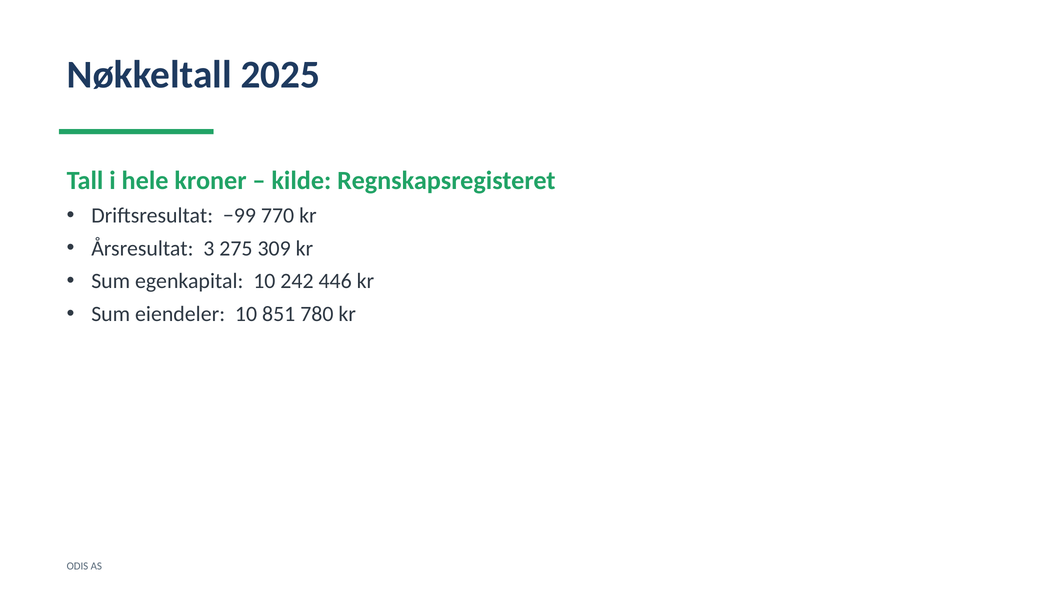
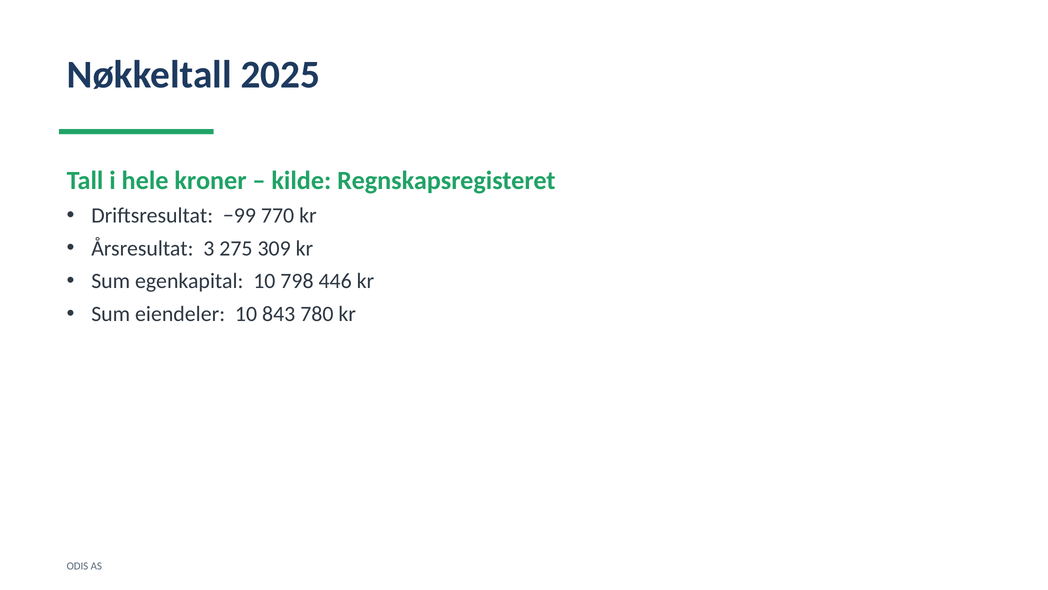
242: 242 -> 798 (297, 281)
851: 851 -> 843 (279, 314)
